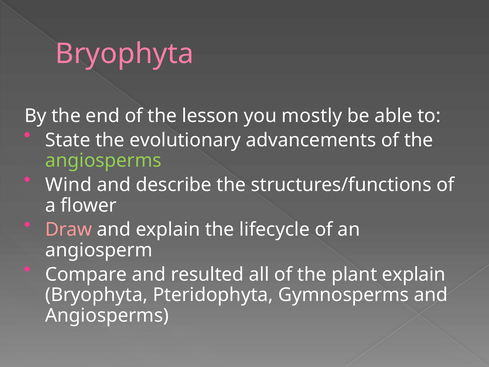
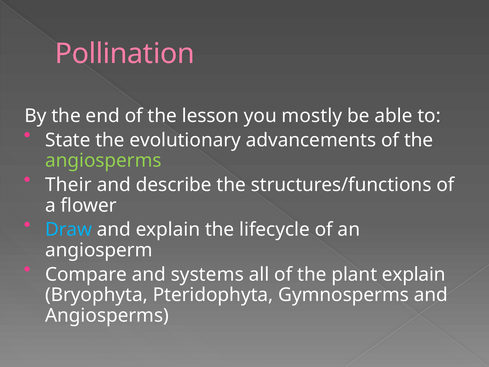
Bryophyta: Bryophyta -> Pollination (125, 54)
Wind: Wind -> Their (68, 185)
Draw colour: pink -> light blue (69, 230)
resulted: resulted -> systems (207, 274)
